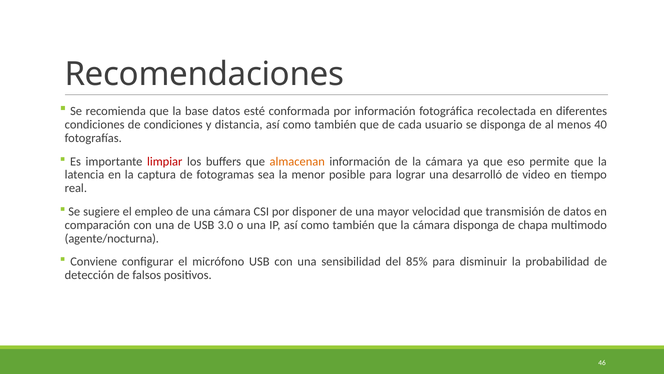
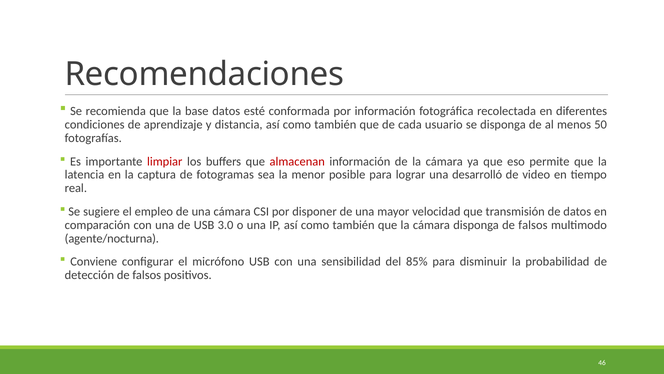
de condiciones: condiciones -> aprendizaje (173, 125)
40: 40 -> 50 (601, 125)
almacenan colour: orange -> red (297, 161)
disponga de chapa: chapa -> falsos (533, 225)
